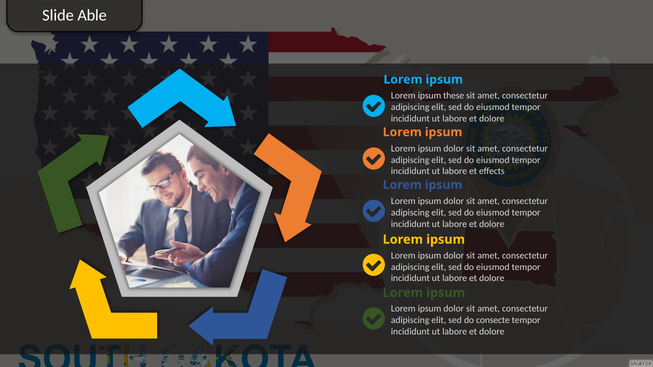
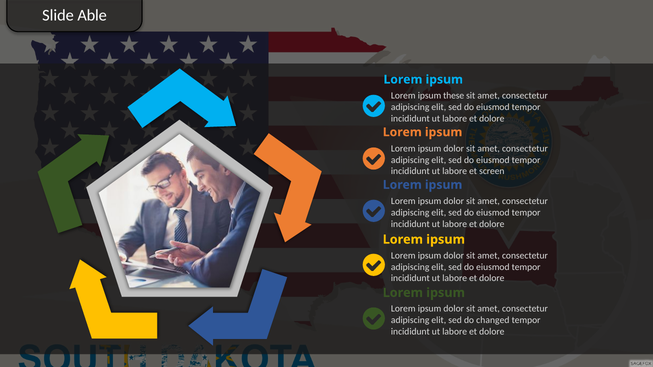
effects: effects -> screen (492, 171)
consecte: consecte -> changed (493, 320)
